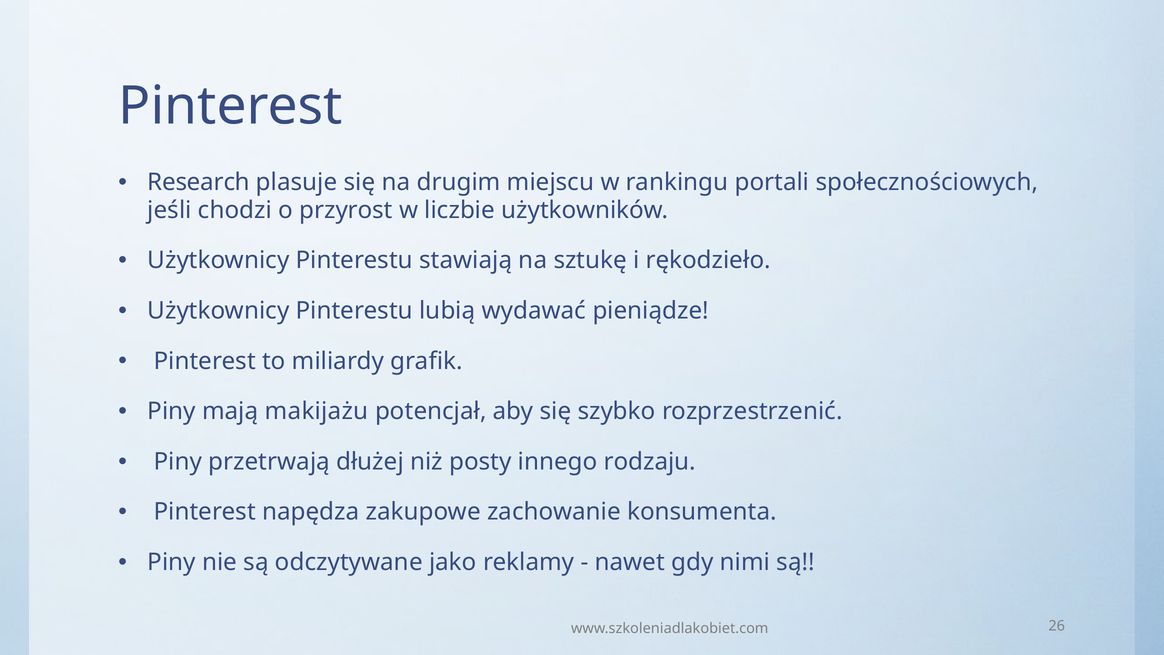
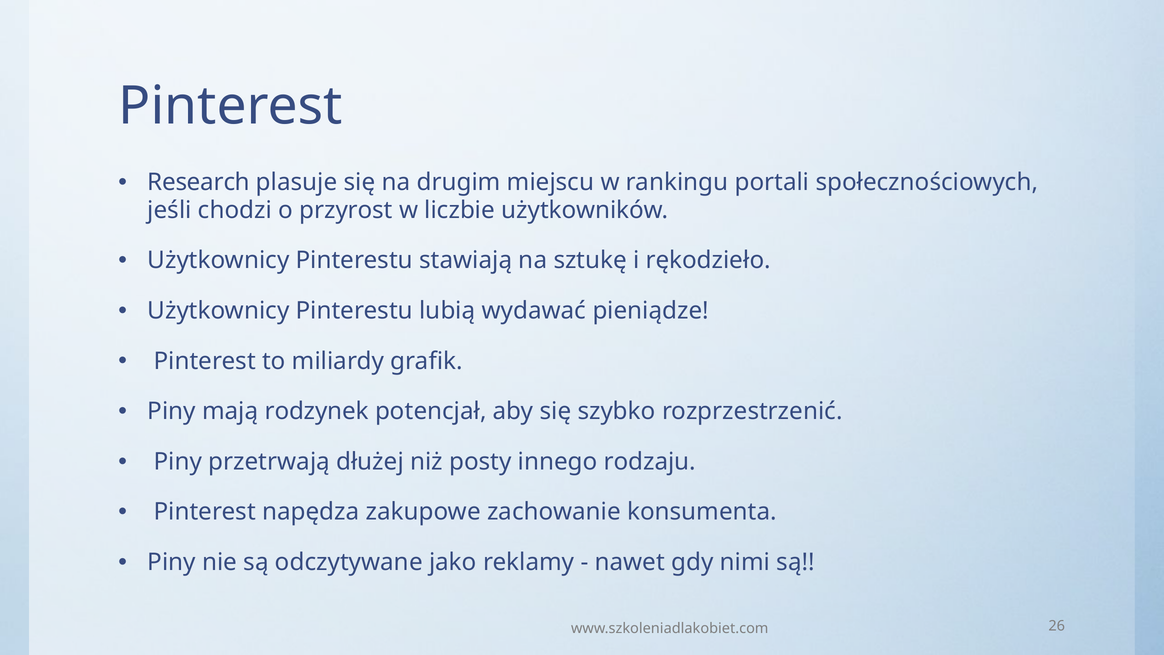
makijażu: makijażu -> rodzynek (317, 411)
